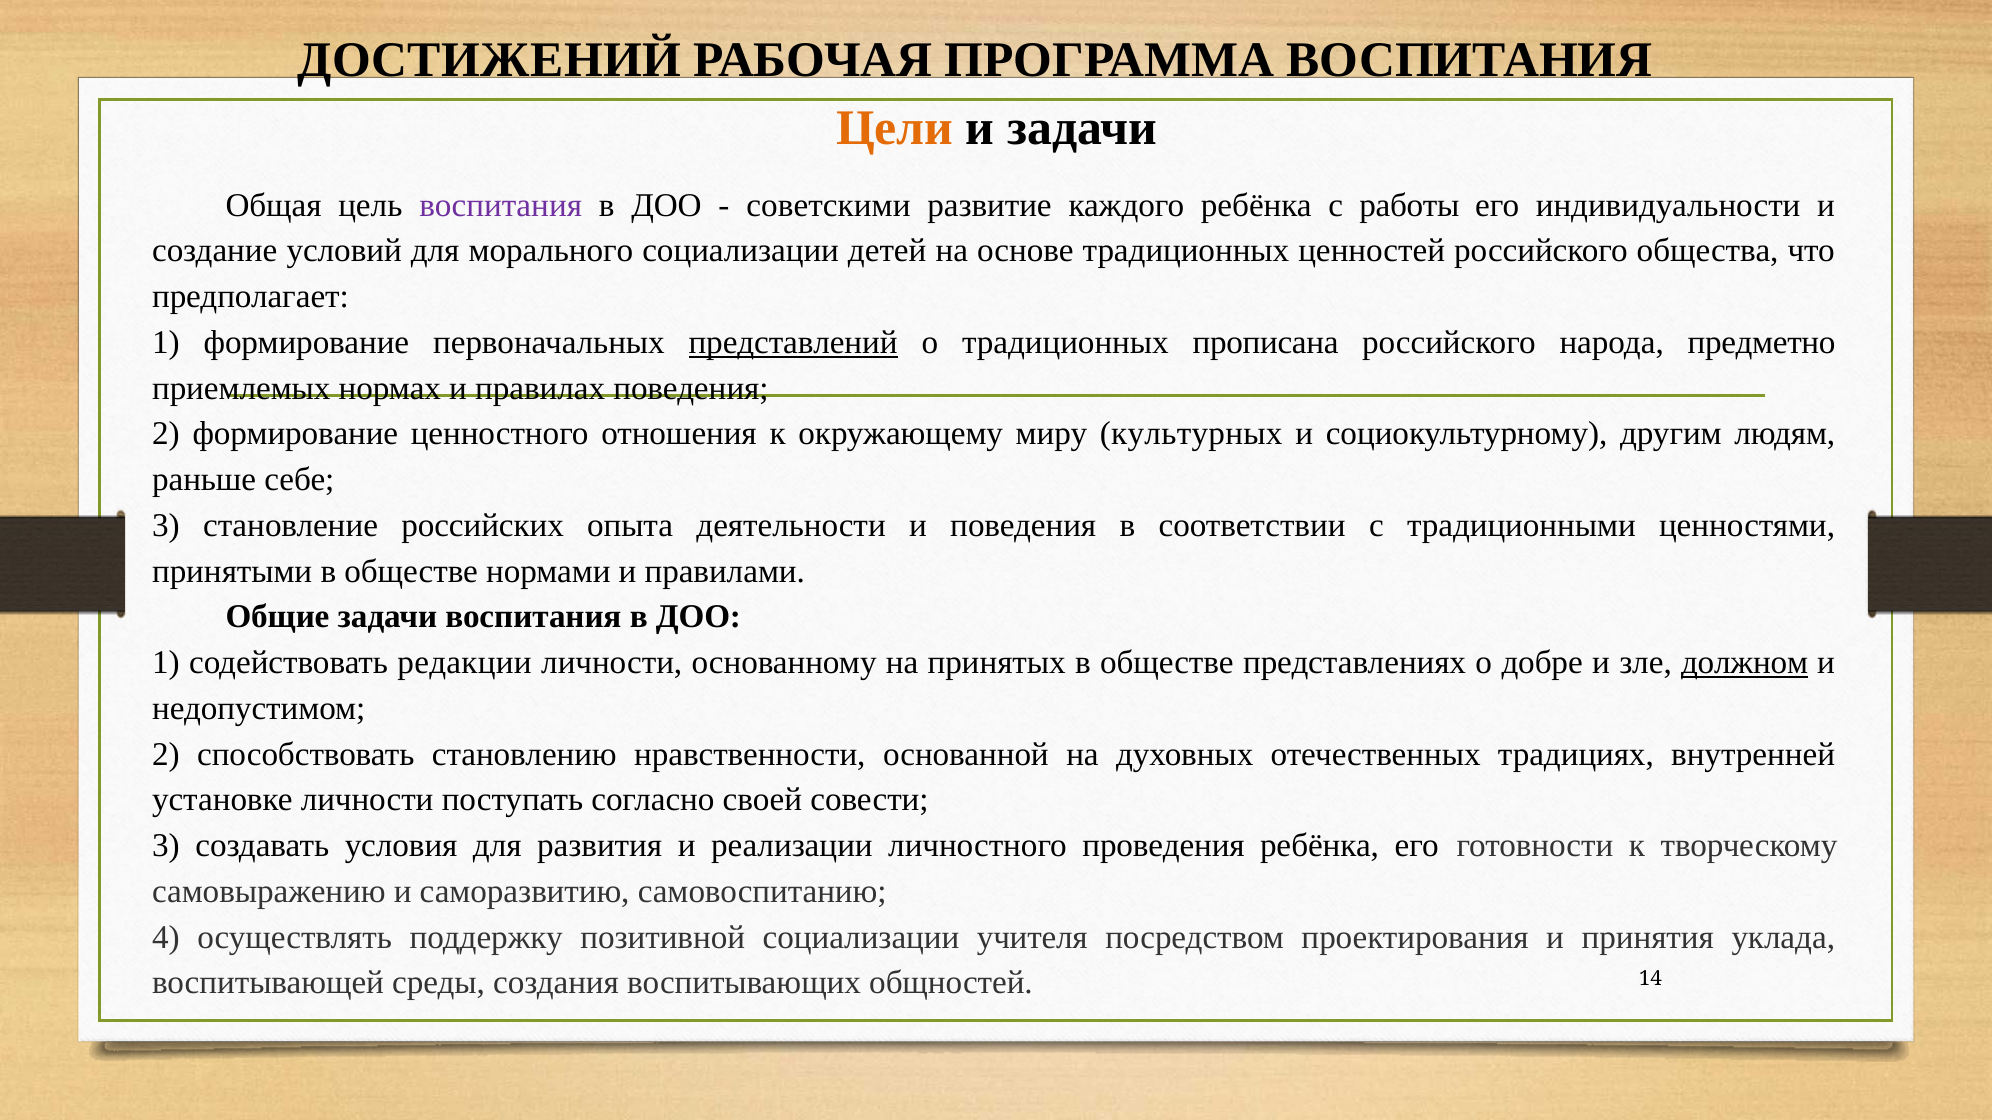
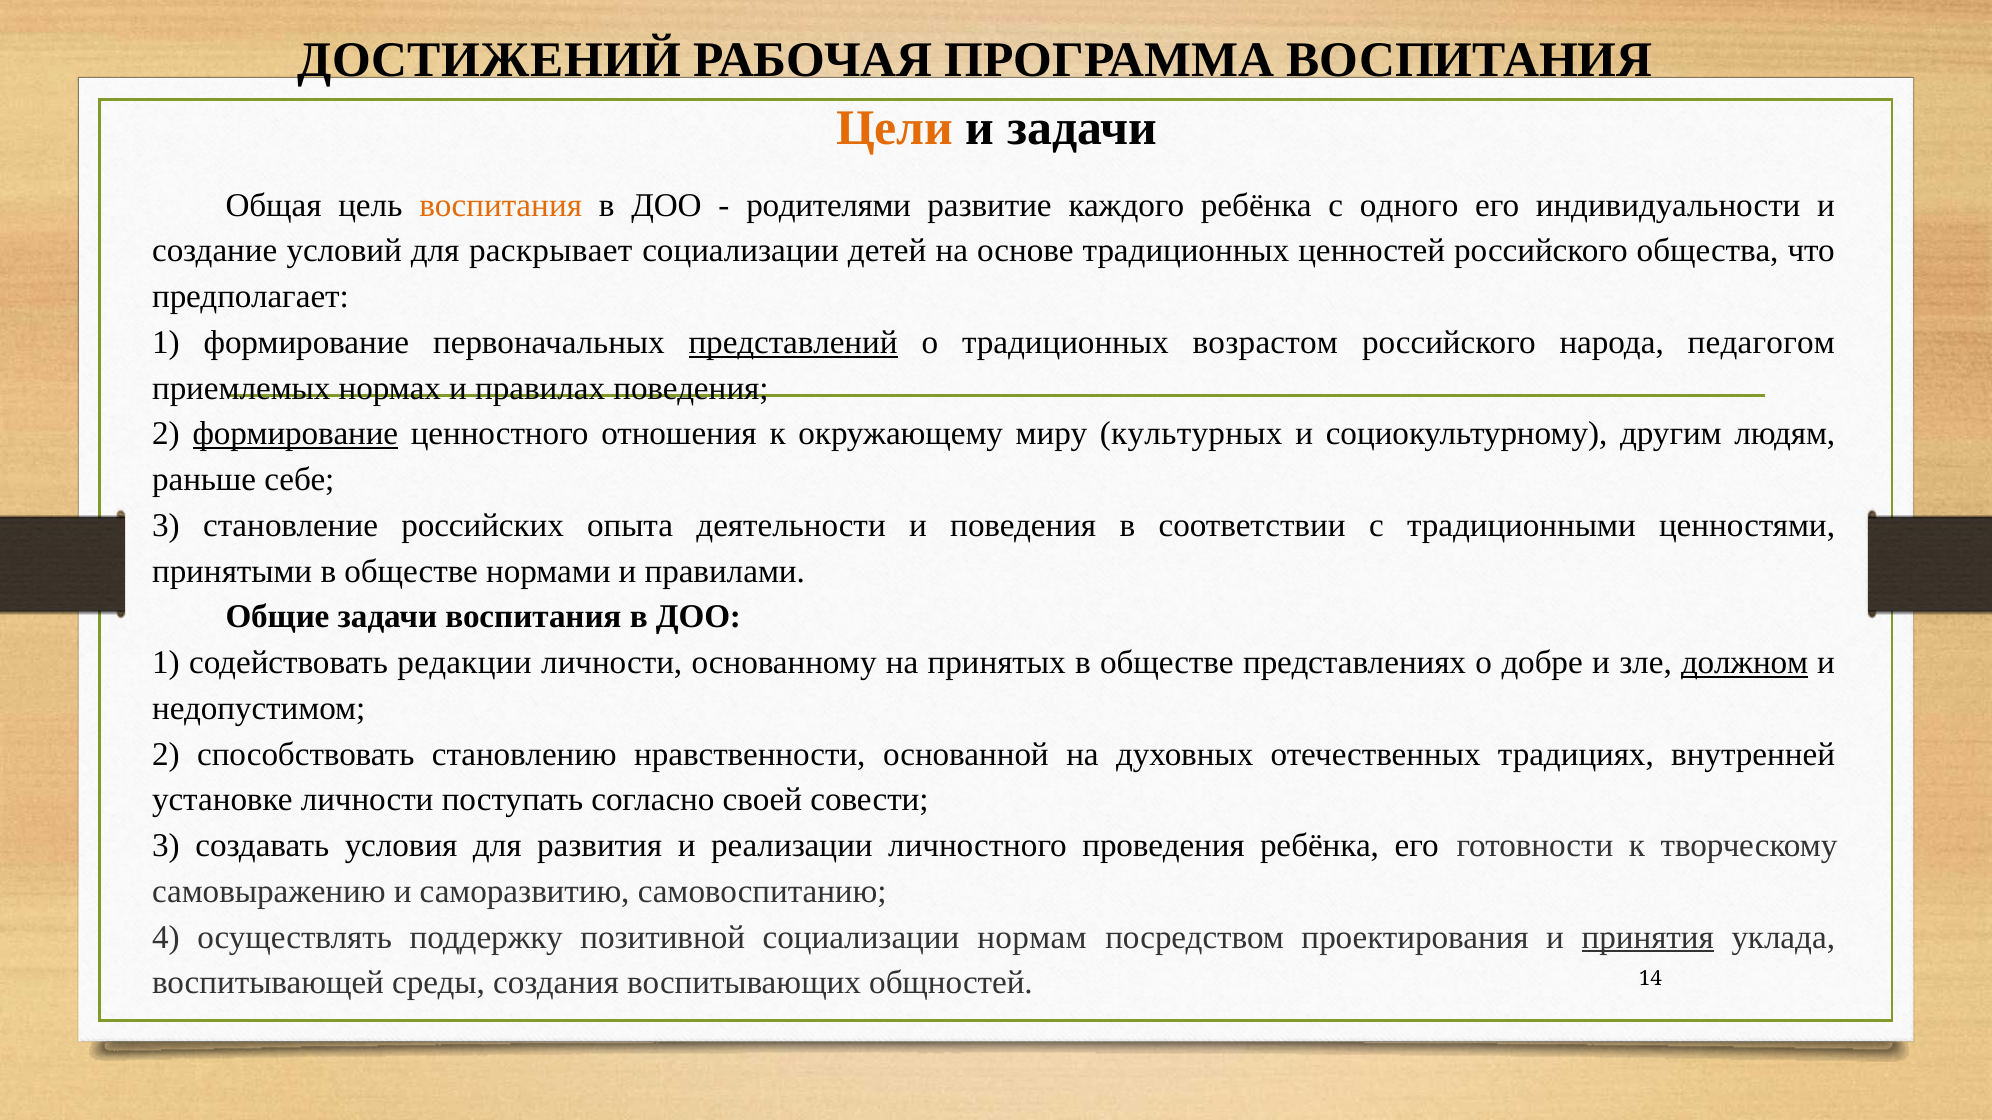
воспитания colour: purple -> orange (501, 205)
советскими: советскими -> родителями (829, 205)
работы: работы -> одного (1409, 205)
морального: морального -> раскрывает (551, 251)
прописана: прописана -> возрастом (1265, 343)
предметно: предметно -> педагогом (1761, 343)
формирование underline: none -> present (295, 434)
учителя: учителя -> нормам (1032, 937)
принятия underline: none -> present (1648, 937)
